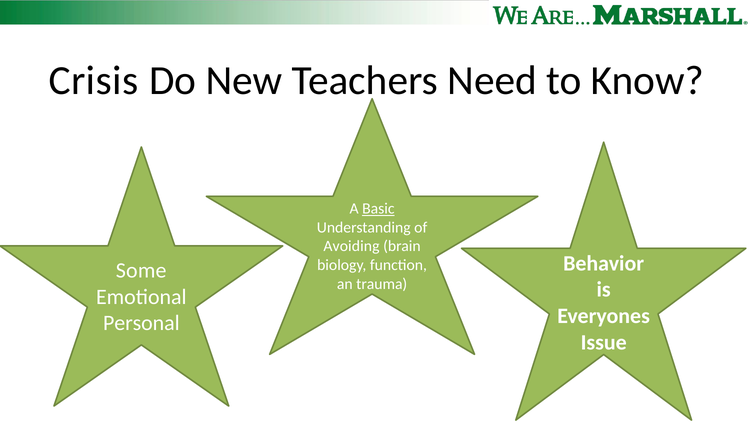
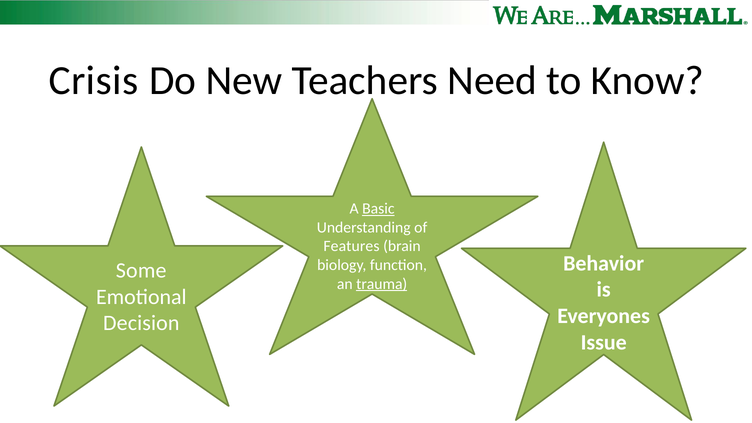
Avoiding: Avoiding -> Features (351, 246)
trauma underline: none -> present (382, 284)
Personal: Personal -> Decision (141, 323)
